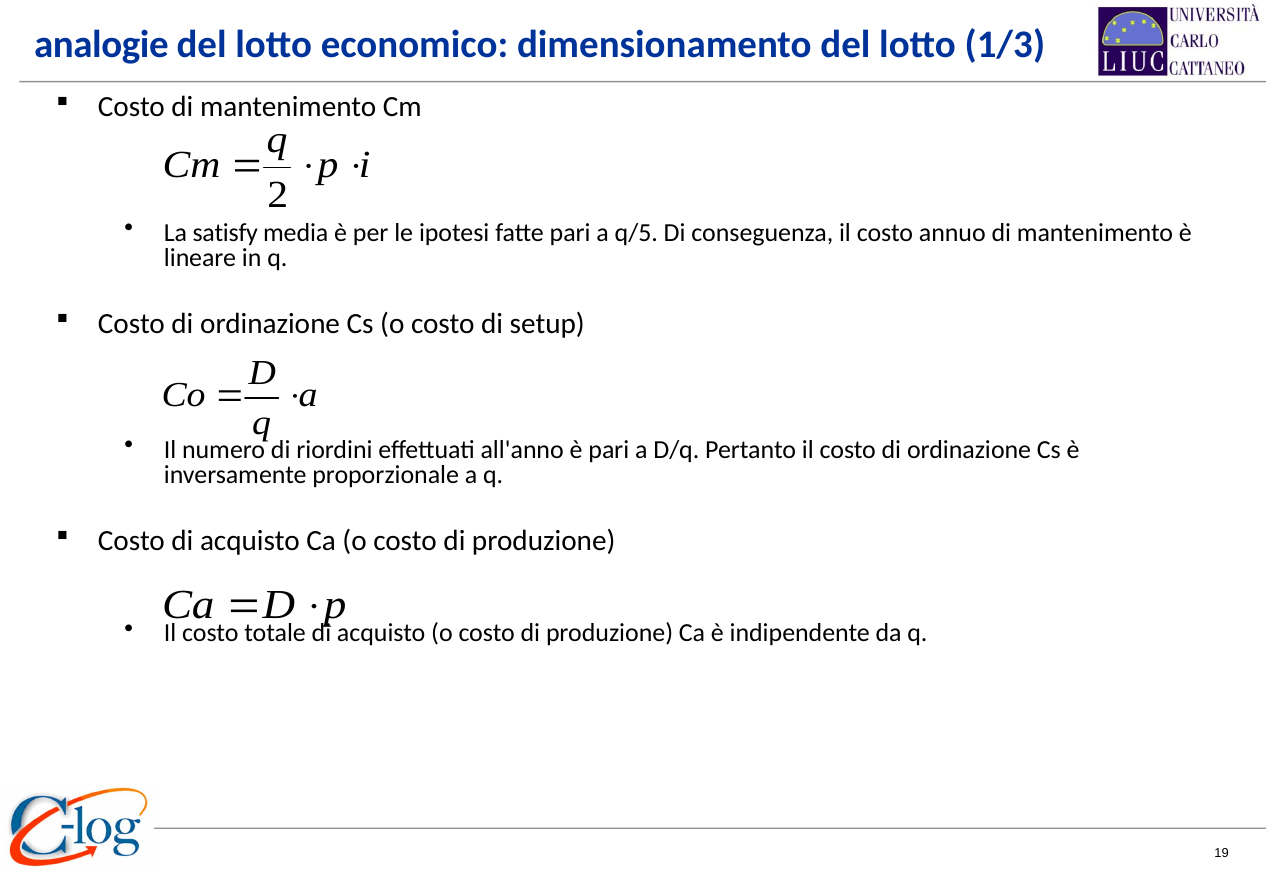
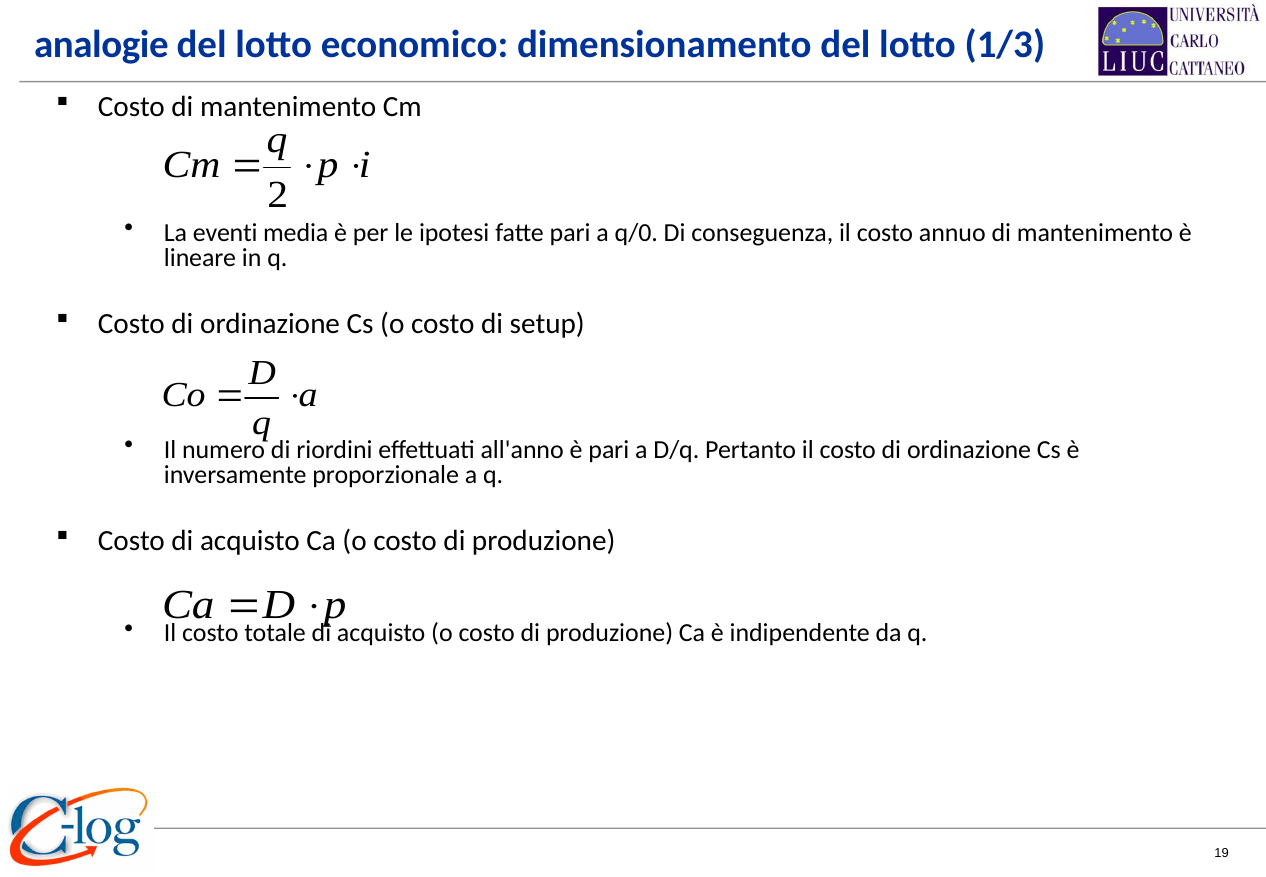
satisfy: satisfy -> eventi (225, 233)
q/5: q/5 -> q/0 (636, 233)
